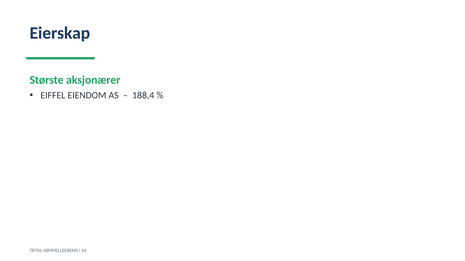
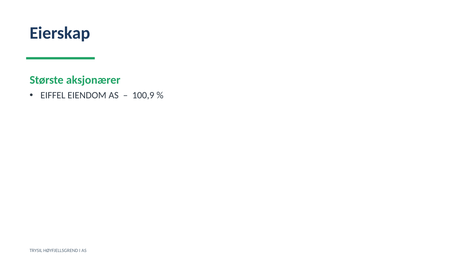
188,4: 188,4 -> 100,9 (143, 96)
